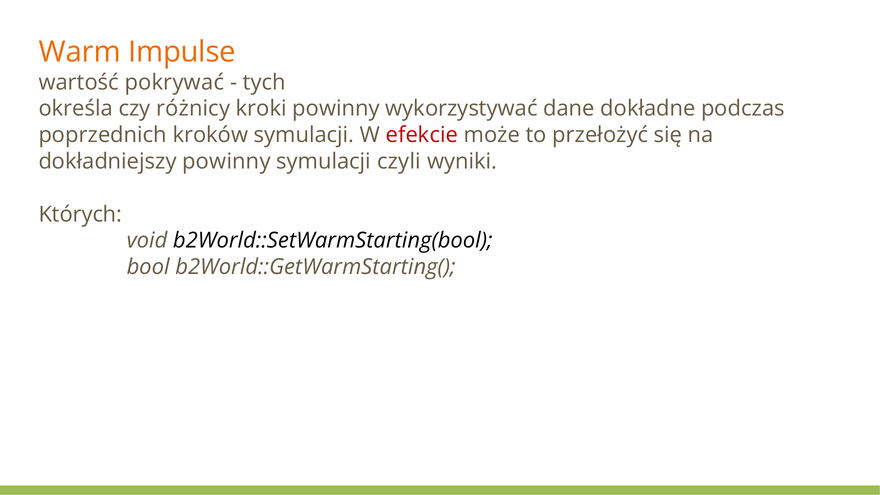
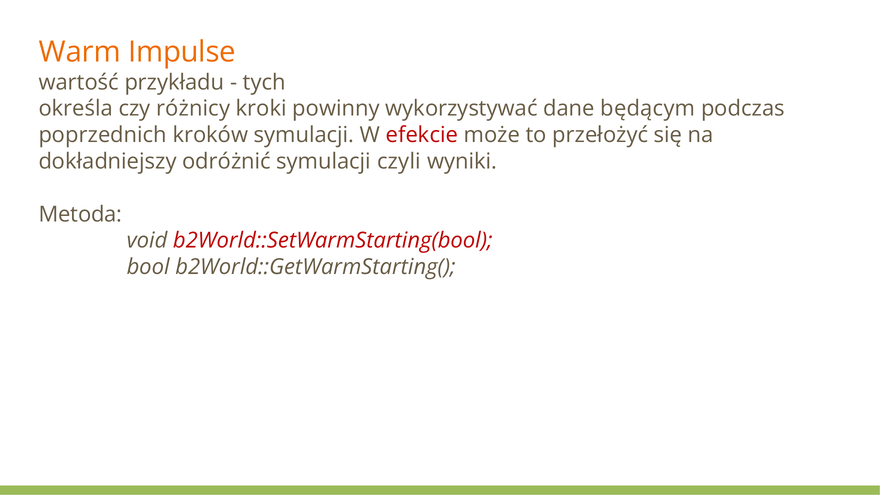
pokrywać: pokrywać -> przykładu (174, 82)
dokładne: dokładne -> będącym (648, 109)
dokładniejszy powinny: powinny -> odróżnić (227, 161)
Których: Których -> Metoda (80, 214)
b2World::SetWarmStarting(bool colour: black -> red (333, 241)
